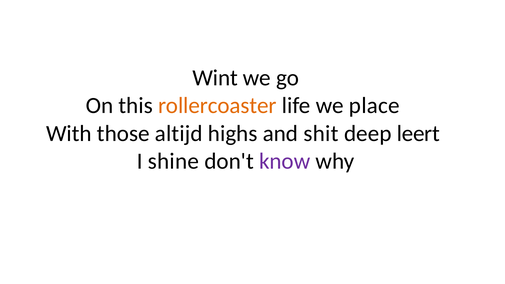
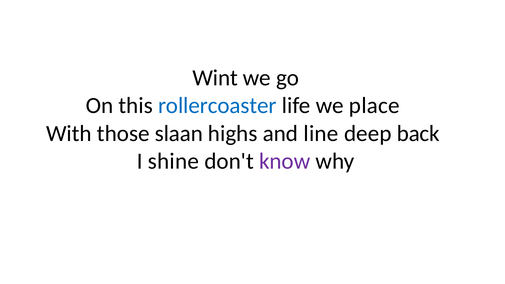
rollercoaster colour: orange -> blue (217, 106)
altijd: altijd -> slaan (179, 133)
shit: shit -> line (321, 133)
leert: leert -> back (418, 133)
